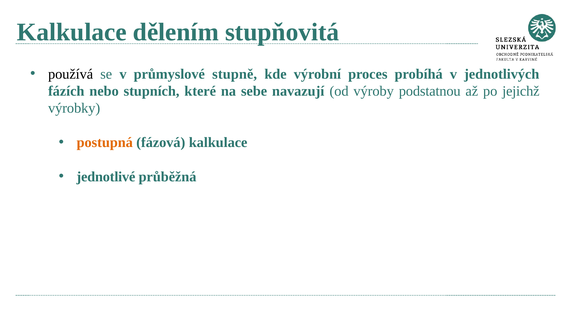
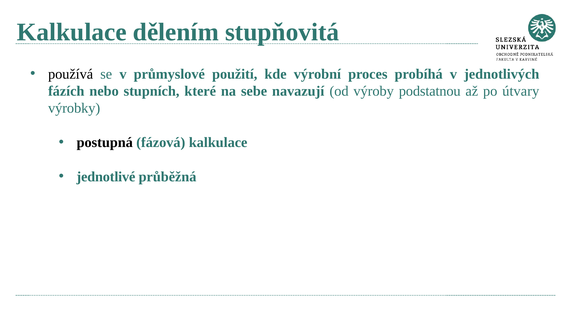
stupně: stupně -> použití (235, 74)
jejichž: jejichž -> útvary (521, 91)
postupná colour: orange -> black (105, 142)
